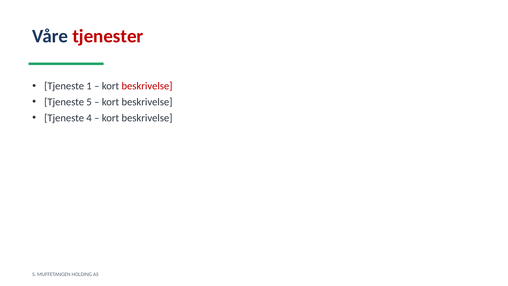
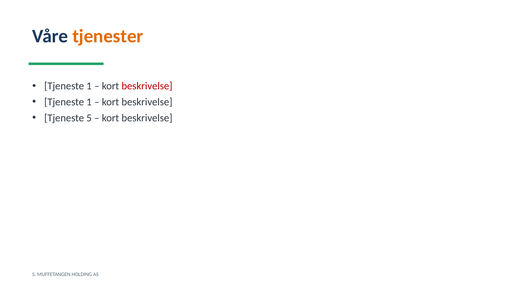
tjenester colour: red -> orange (108, 36)
5: 5 -> 1 (89, 102)
4: 4 -> 5 (89, 118)
